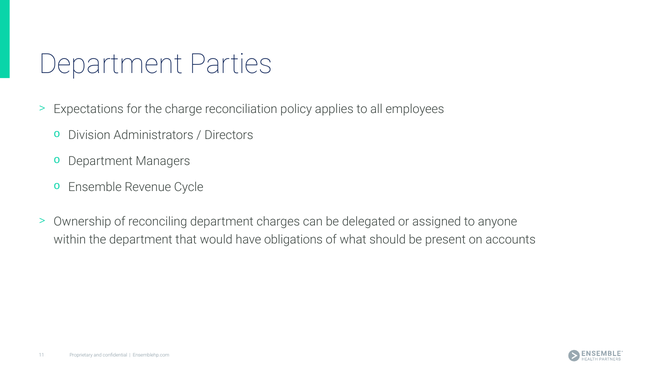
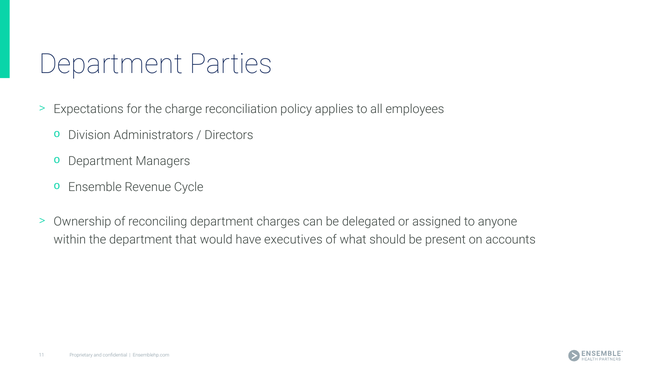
obligations: obligations -> executives (293, 239)
